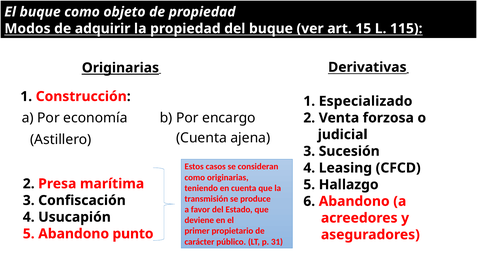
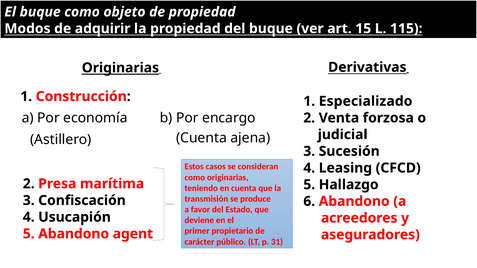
punto: punto -> agent (133, 234)
